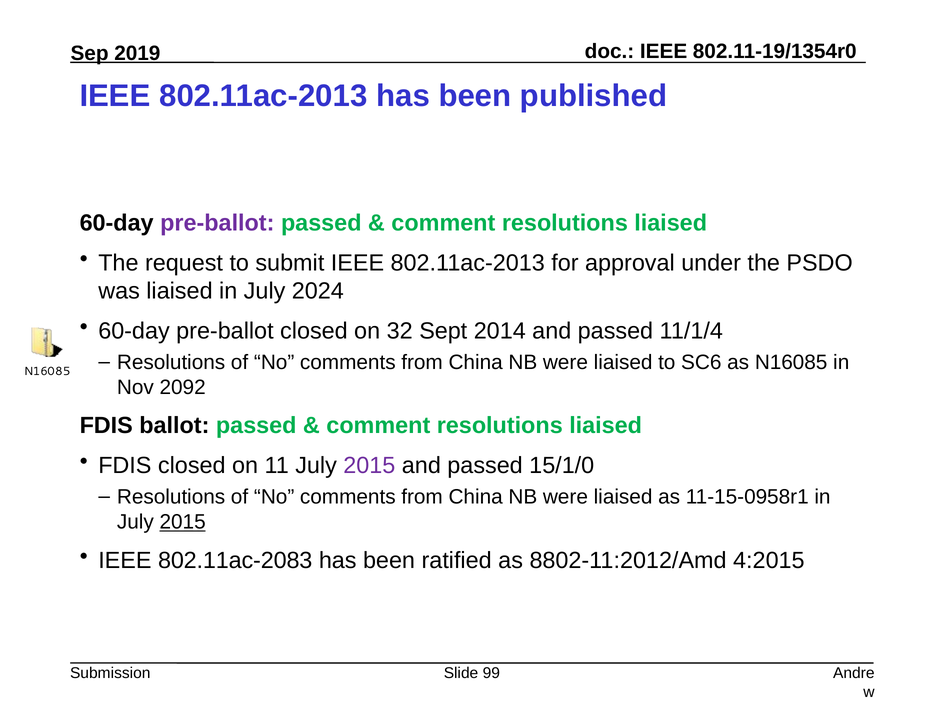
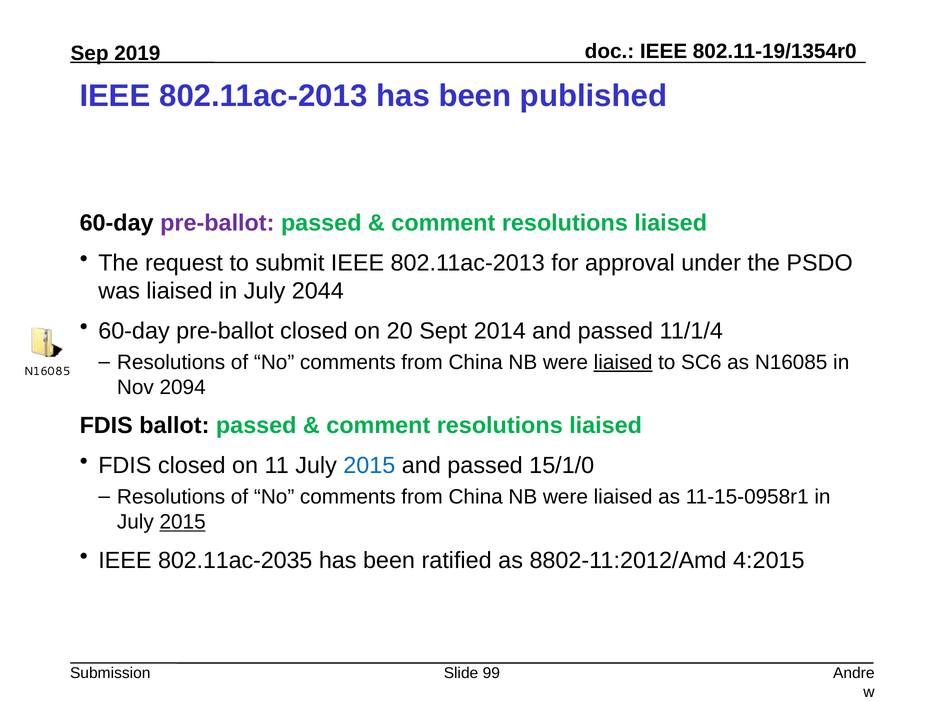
2024: 2024 -> 2044 (318, 291)
32: 32 -> 20 (400, 331)
liaised underline: none -> present (623, 362)
2092: 2092 -> 2094 (183, 387)
2015 colour: purple -> blue (369, 466)
802.11ac-2083: 802.11ac-2083 -> 802.11ac-2035 (235, 560)
